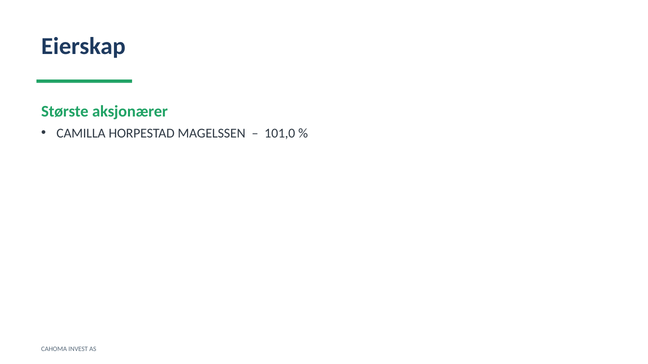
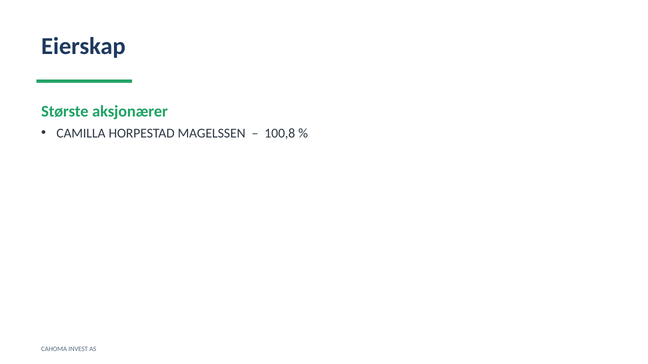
101,0: 101,0 -> 100,8 (280, 133)
